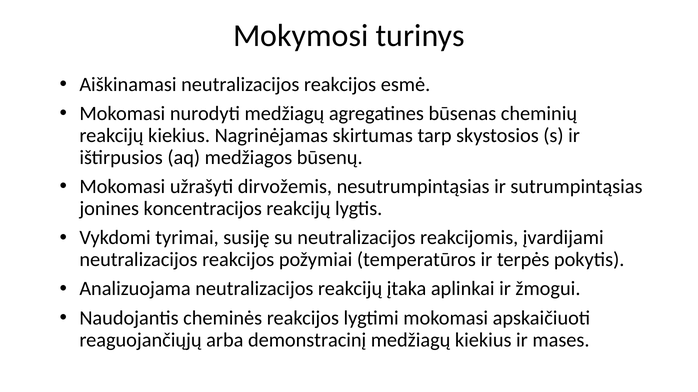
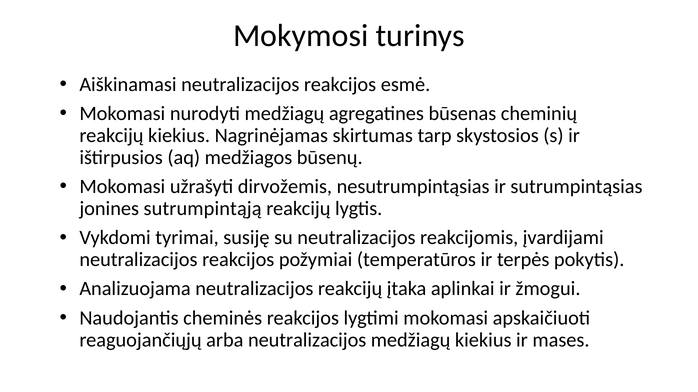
koncentracijos: koncentracijos -> sutrumpintąją (203, 209)
arba demonstracinį: demonstracinį -> neutralizacijos (307, 340)
